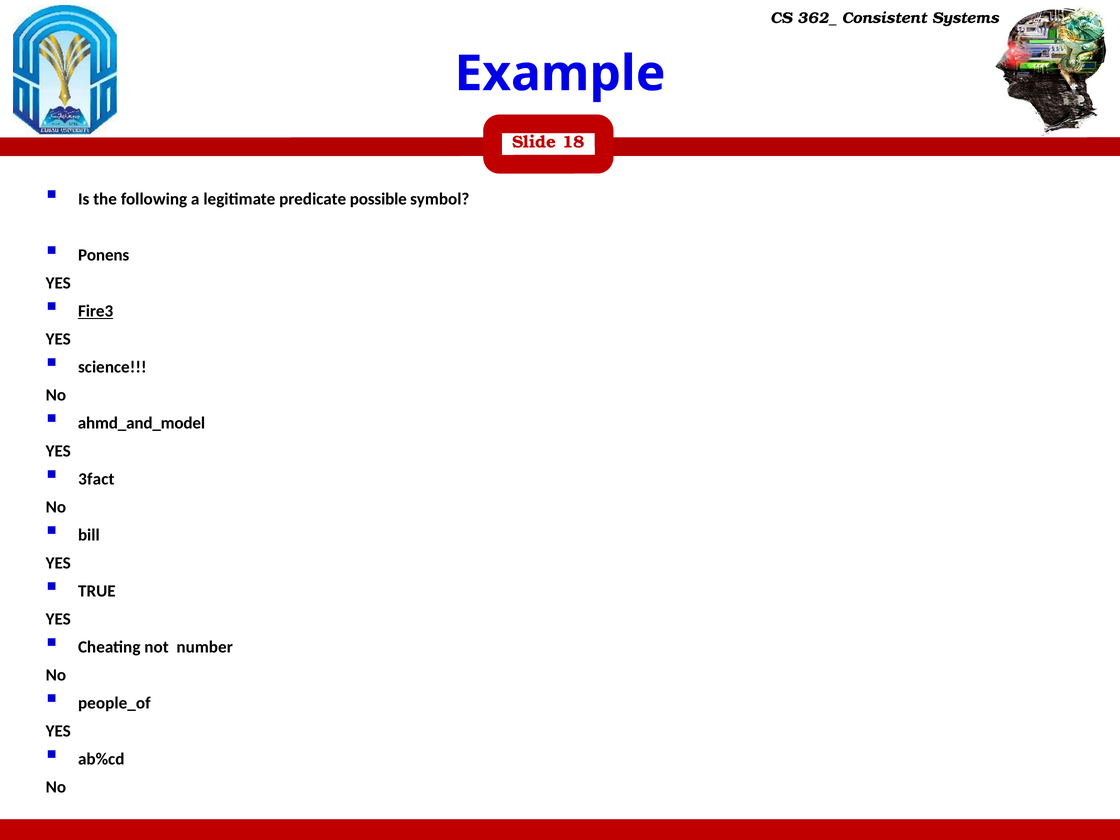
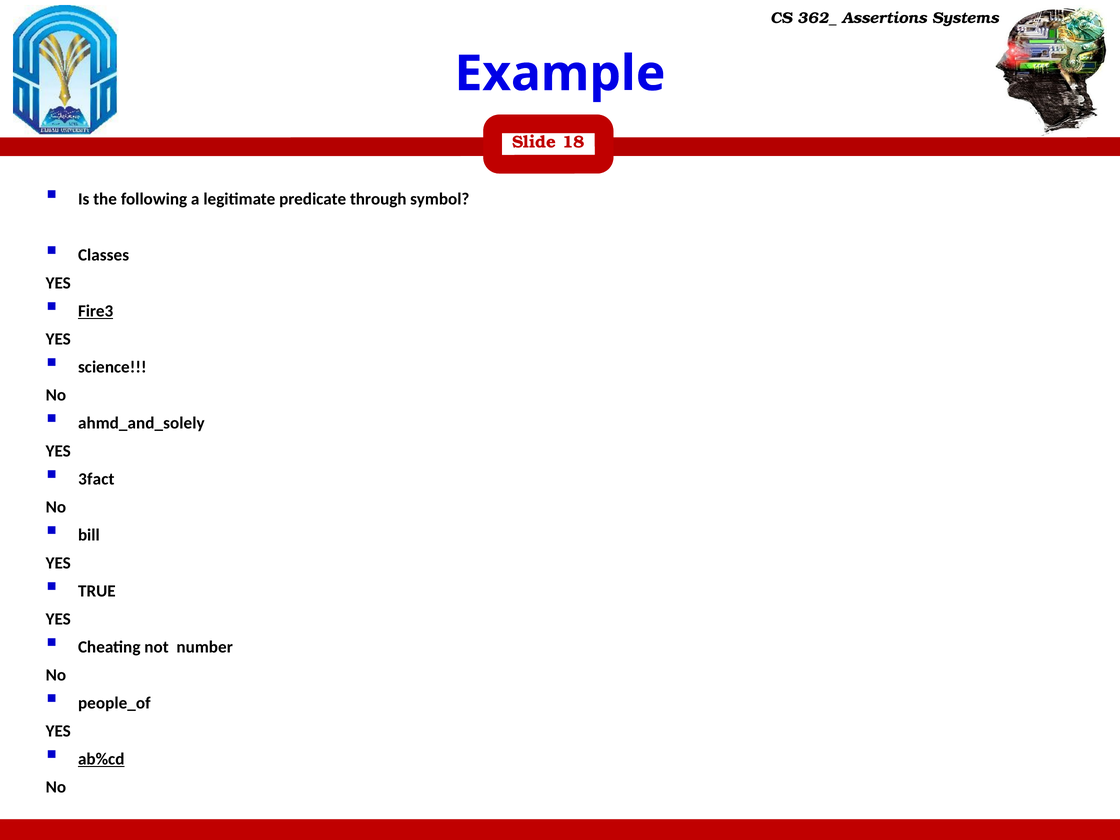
Consistent: Consistent -> Assertions (884, 18)
possible: possible -> through (378, 199)
Ponens: Ponens -> Classes (104, 255)
ahmd_and_model: ahmd_and_model -> ahmd_and_solely (141, 423)
ab%cd underline: none -> present (101, 759)
